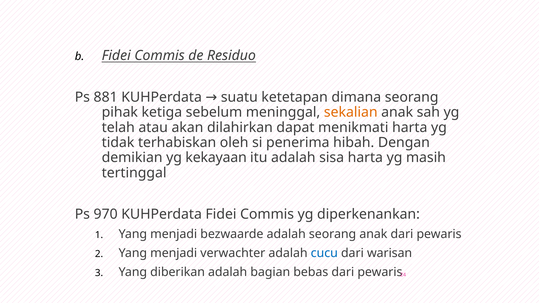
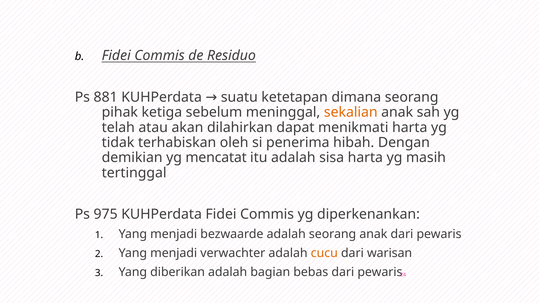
kekayaan: kekayaan -> mencatat (216, 158)
970: 970 -> 975 (106, 214)
cucu colour: blue -> orange (324, 253)
